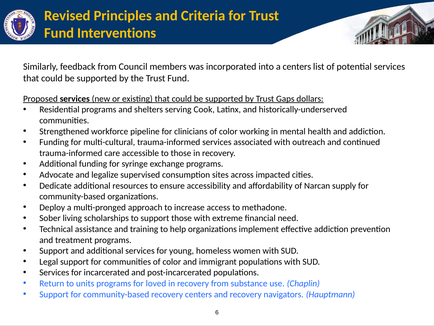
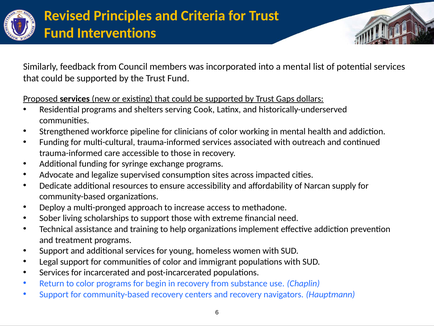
a centers: centers -> mental (297, 66)
to units: units -> color (85, 283)
loved: loved -> begin (156, 283)
